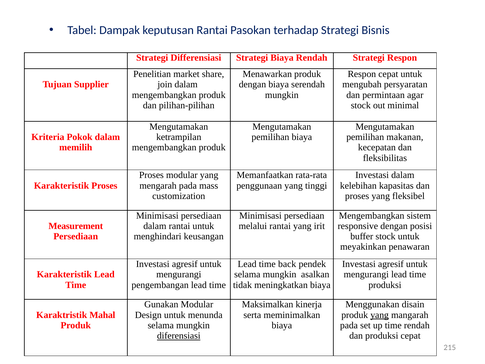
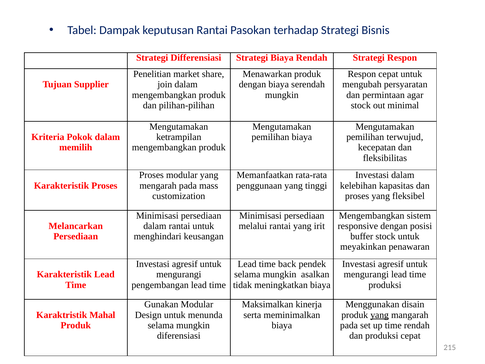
makanan: makanan -> terwujud (405, 137)
Measurement: Measurement -> Melancarkan (76, 226)
diferensiasi underline: present -> none (179, 336)
